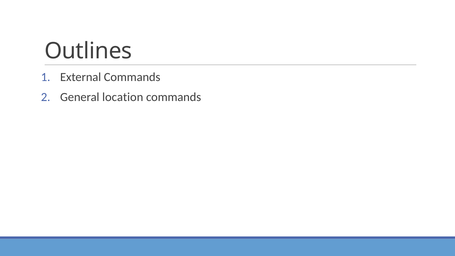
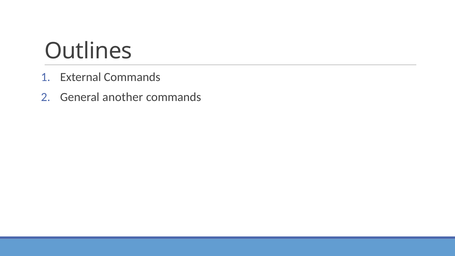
location: location -> another (123, 97)
